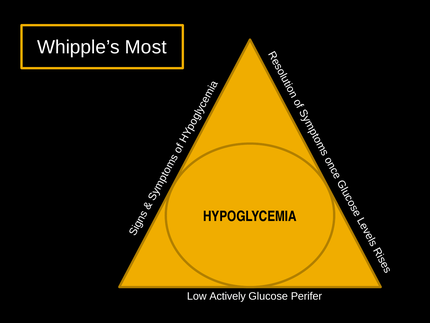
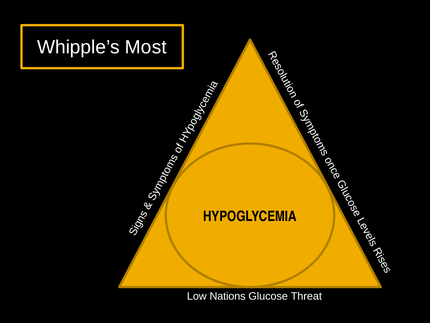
Actively: Actively -> Nations (228, 296)
Perifer: Perifer -> Threat (306, 296)
